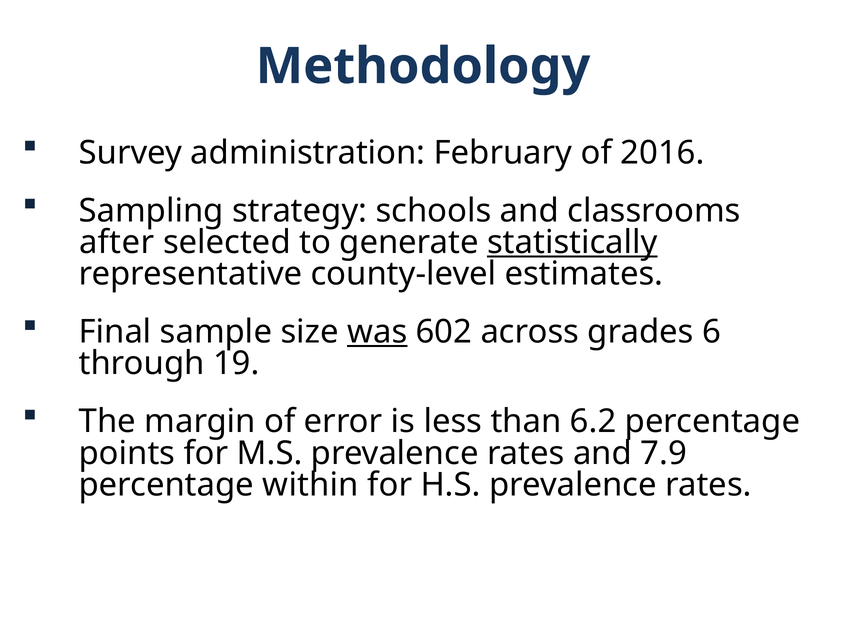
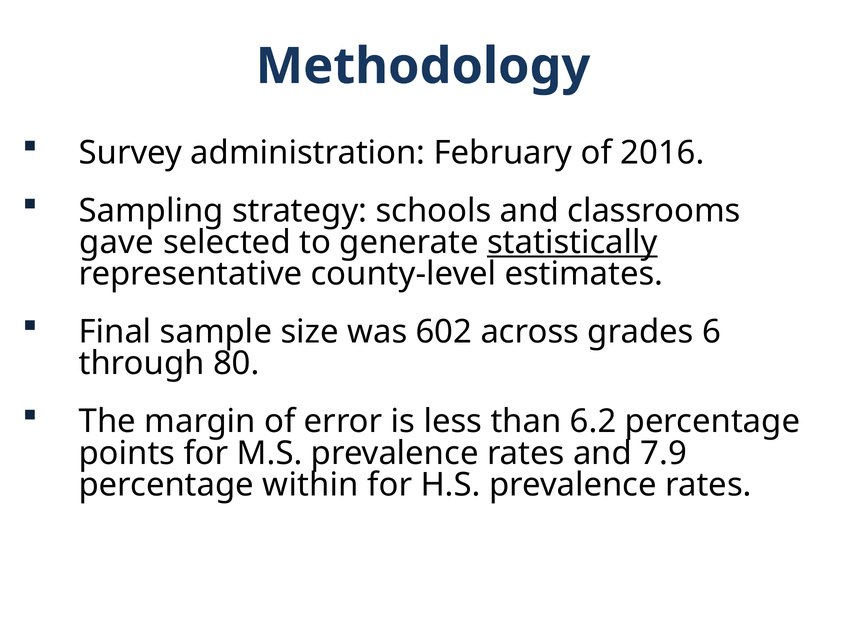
after: after -> gave (117, 242)
was underline: present -> none (377, 332)
19: 19 -> 80 (236, 363)
